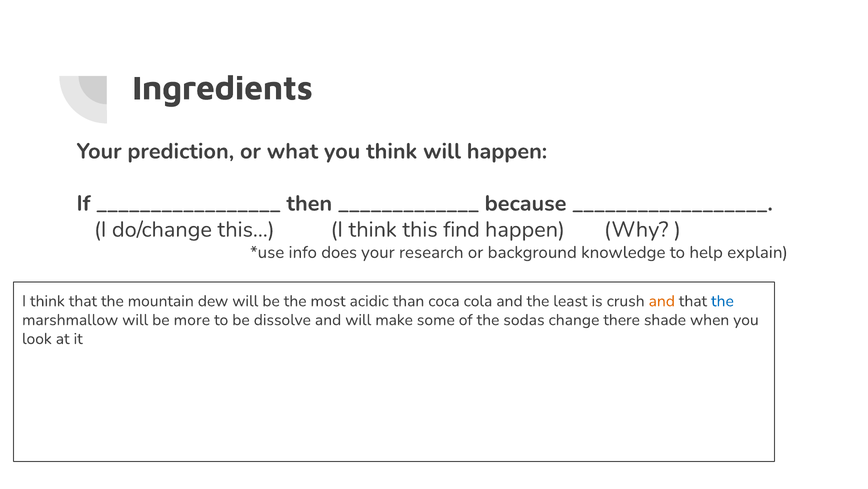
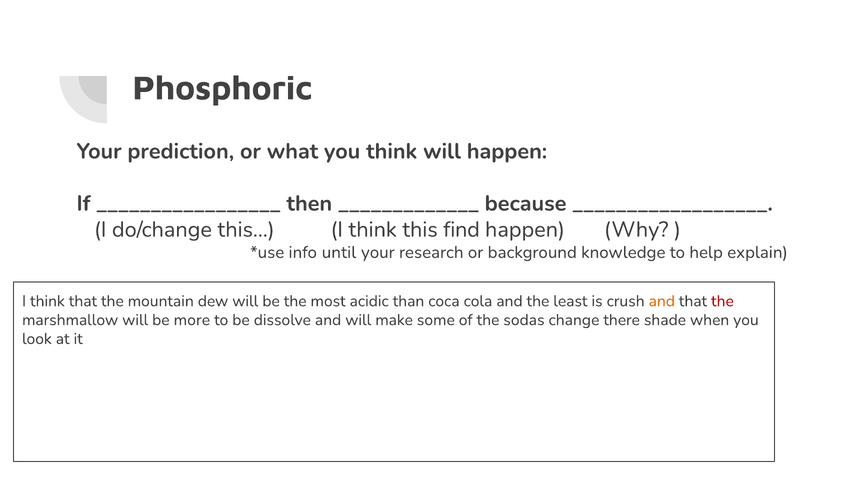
Ingredients: Ingredients -> Phosphoric (222, 88)
does: does -> until (339, 252)
the colour: blue -> red (722, 301)
